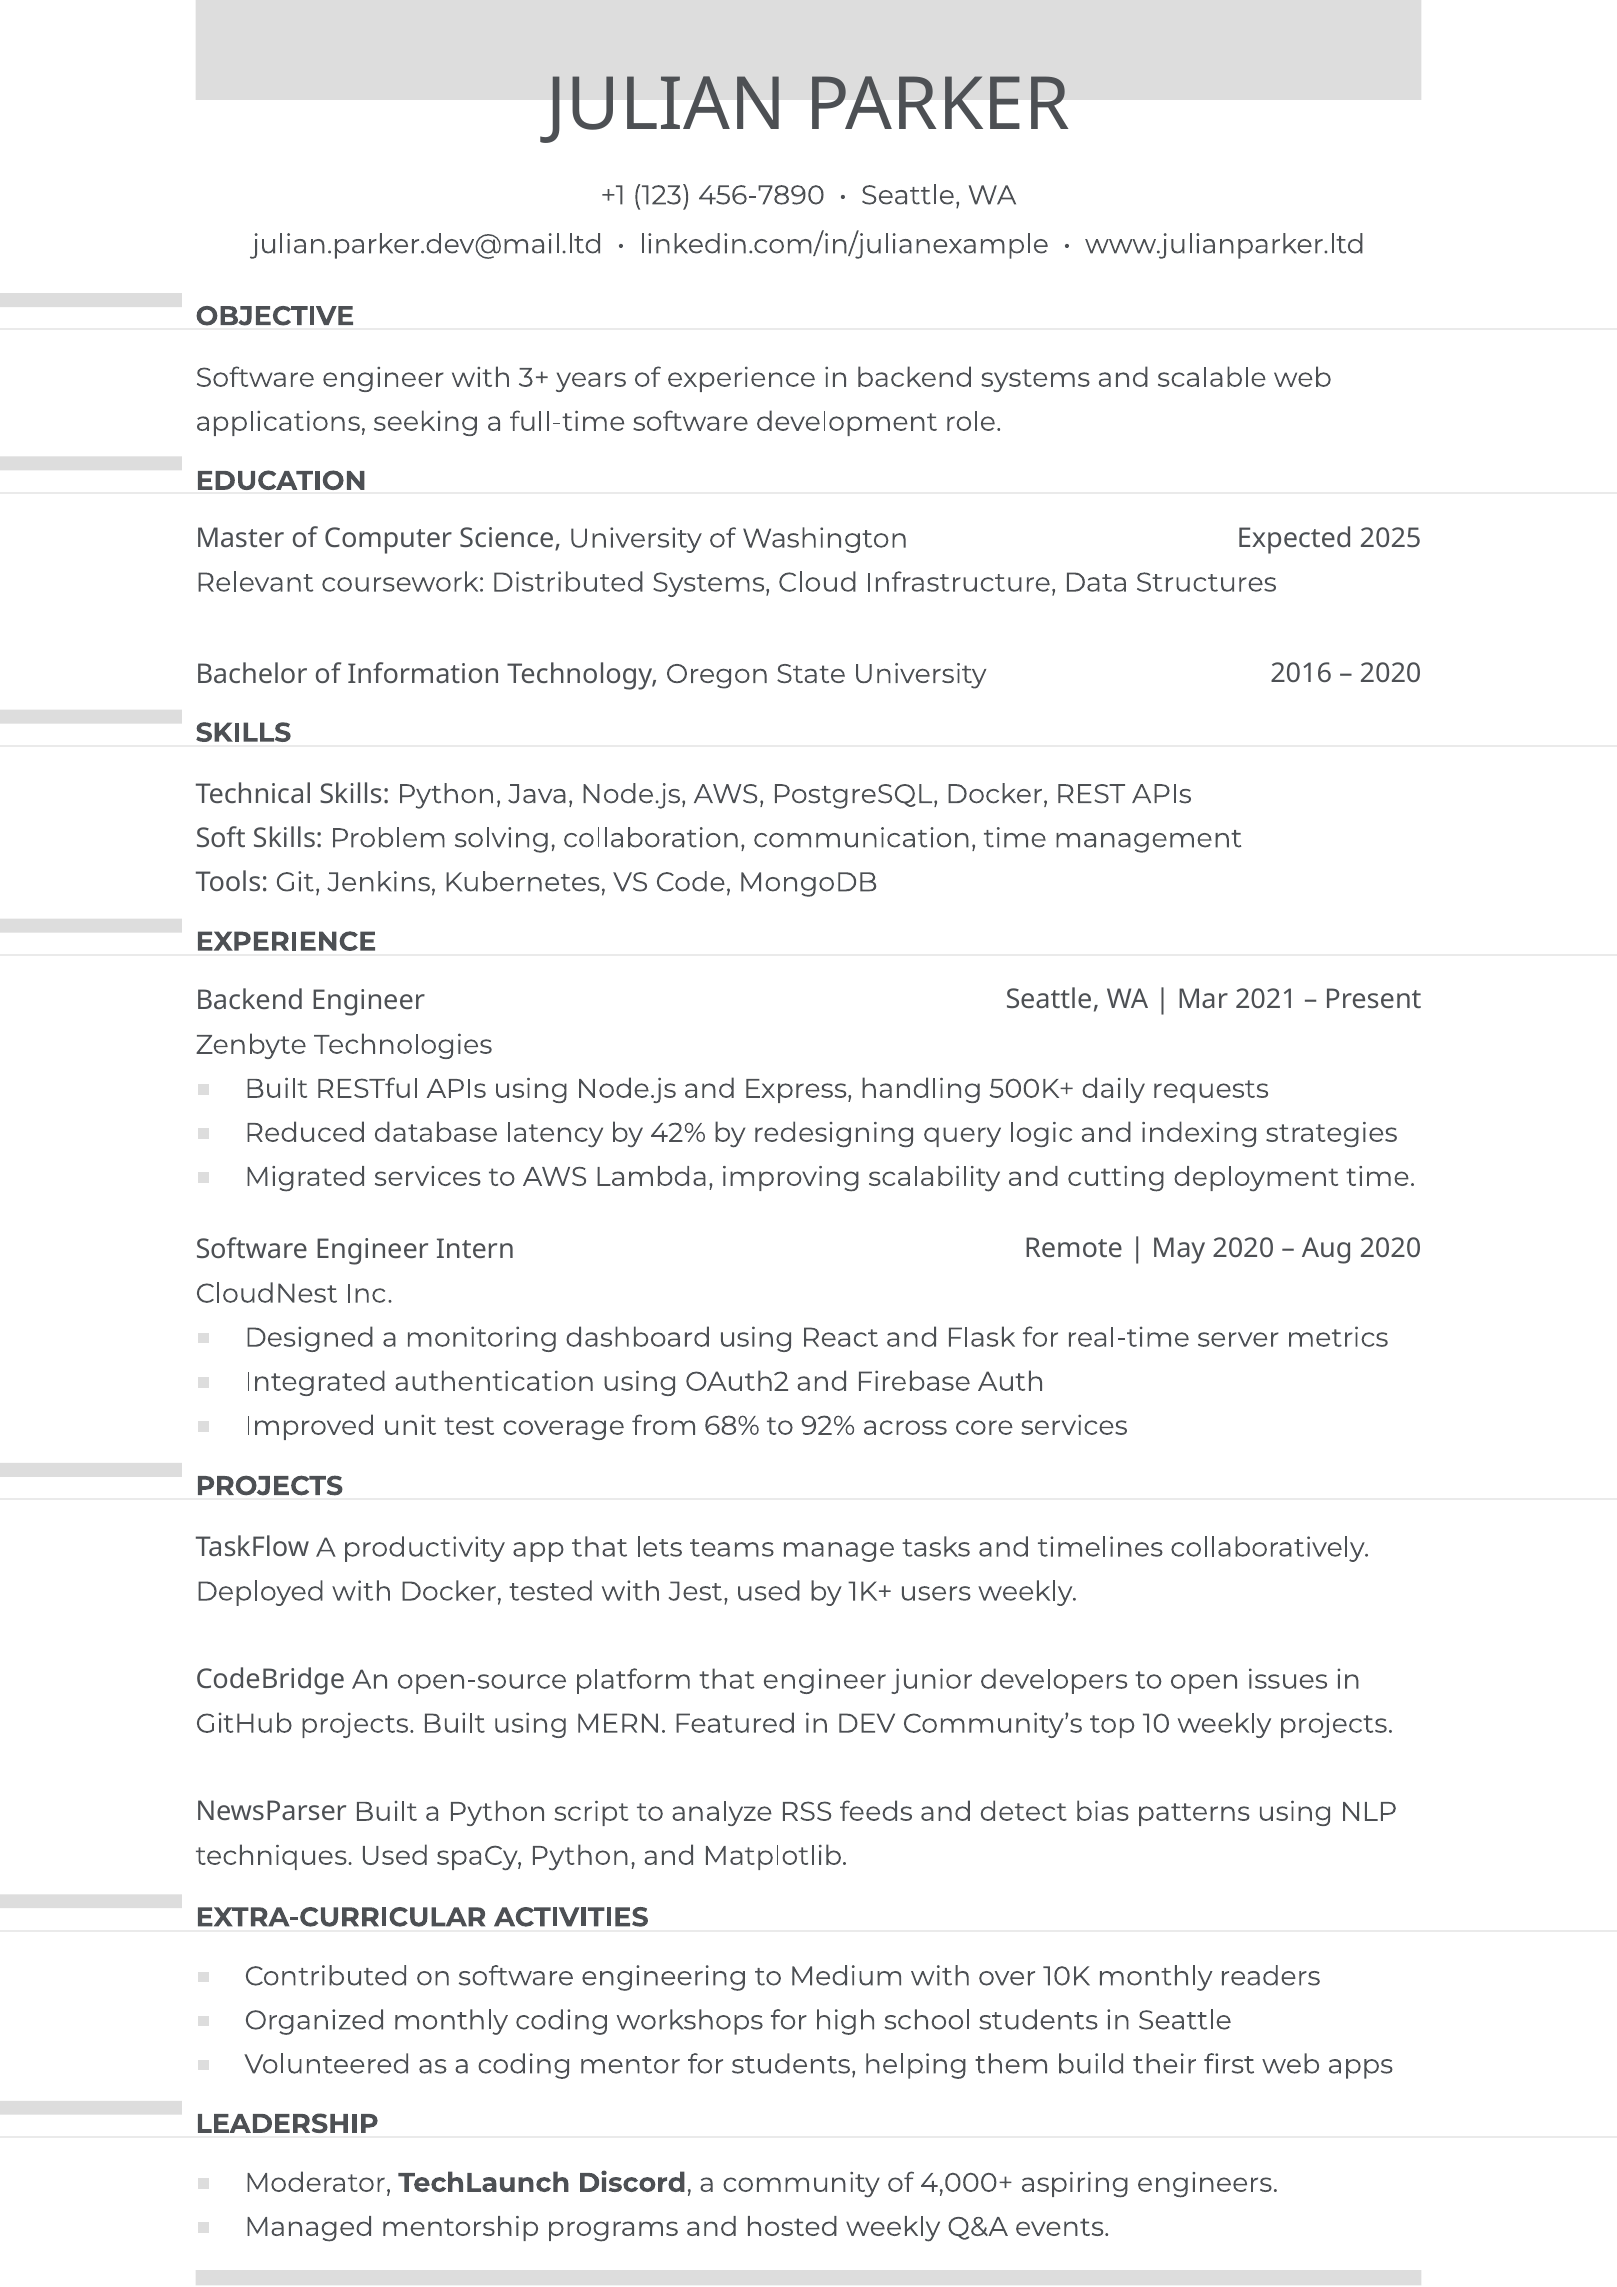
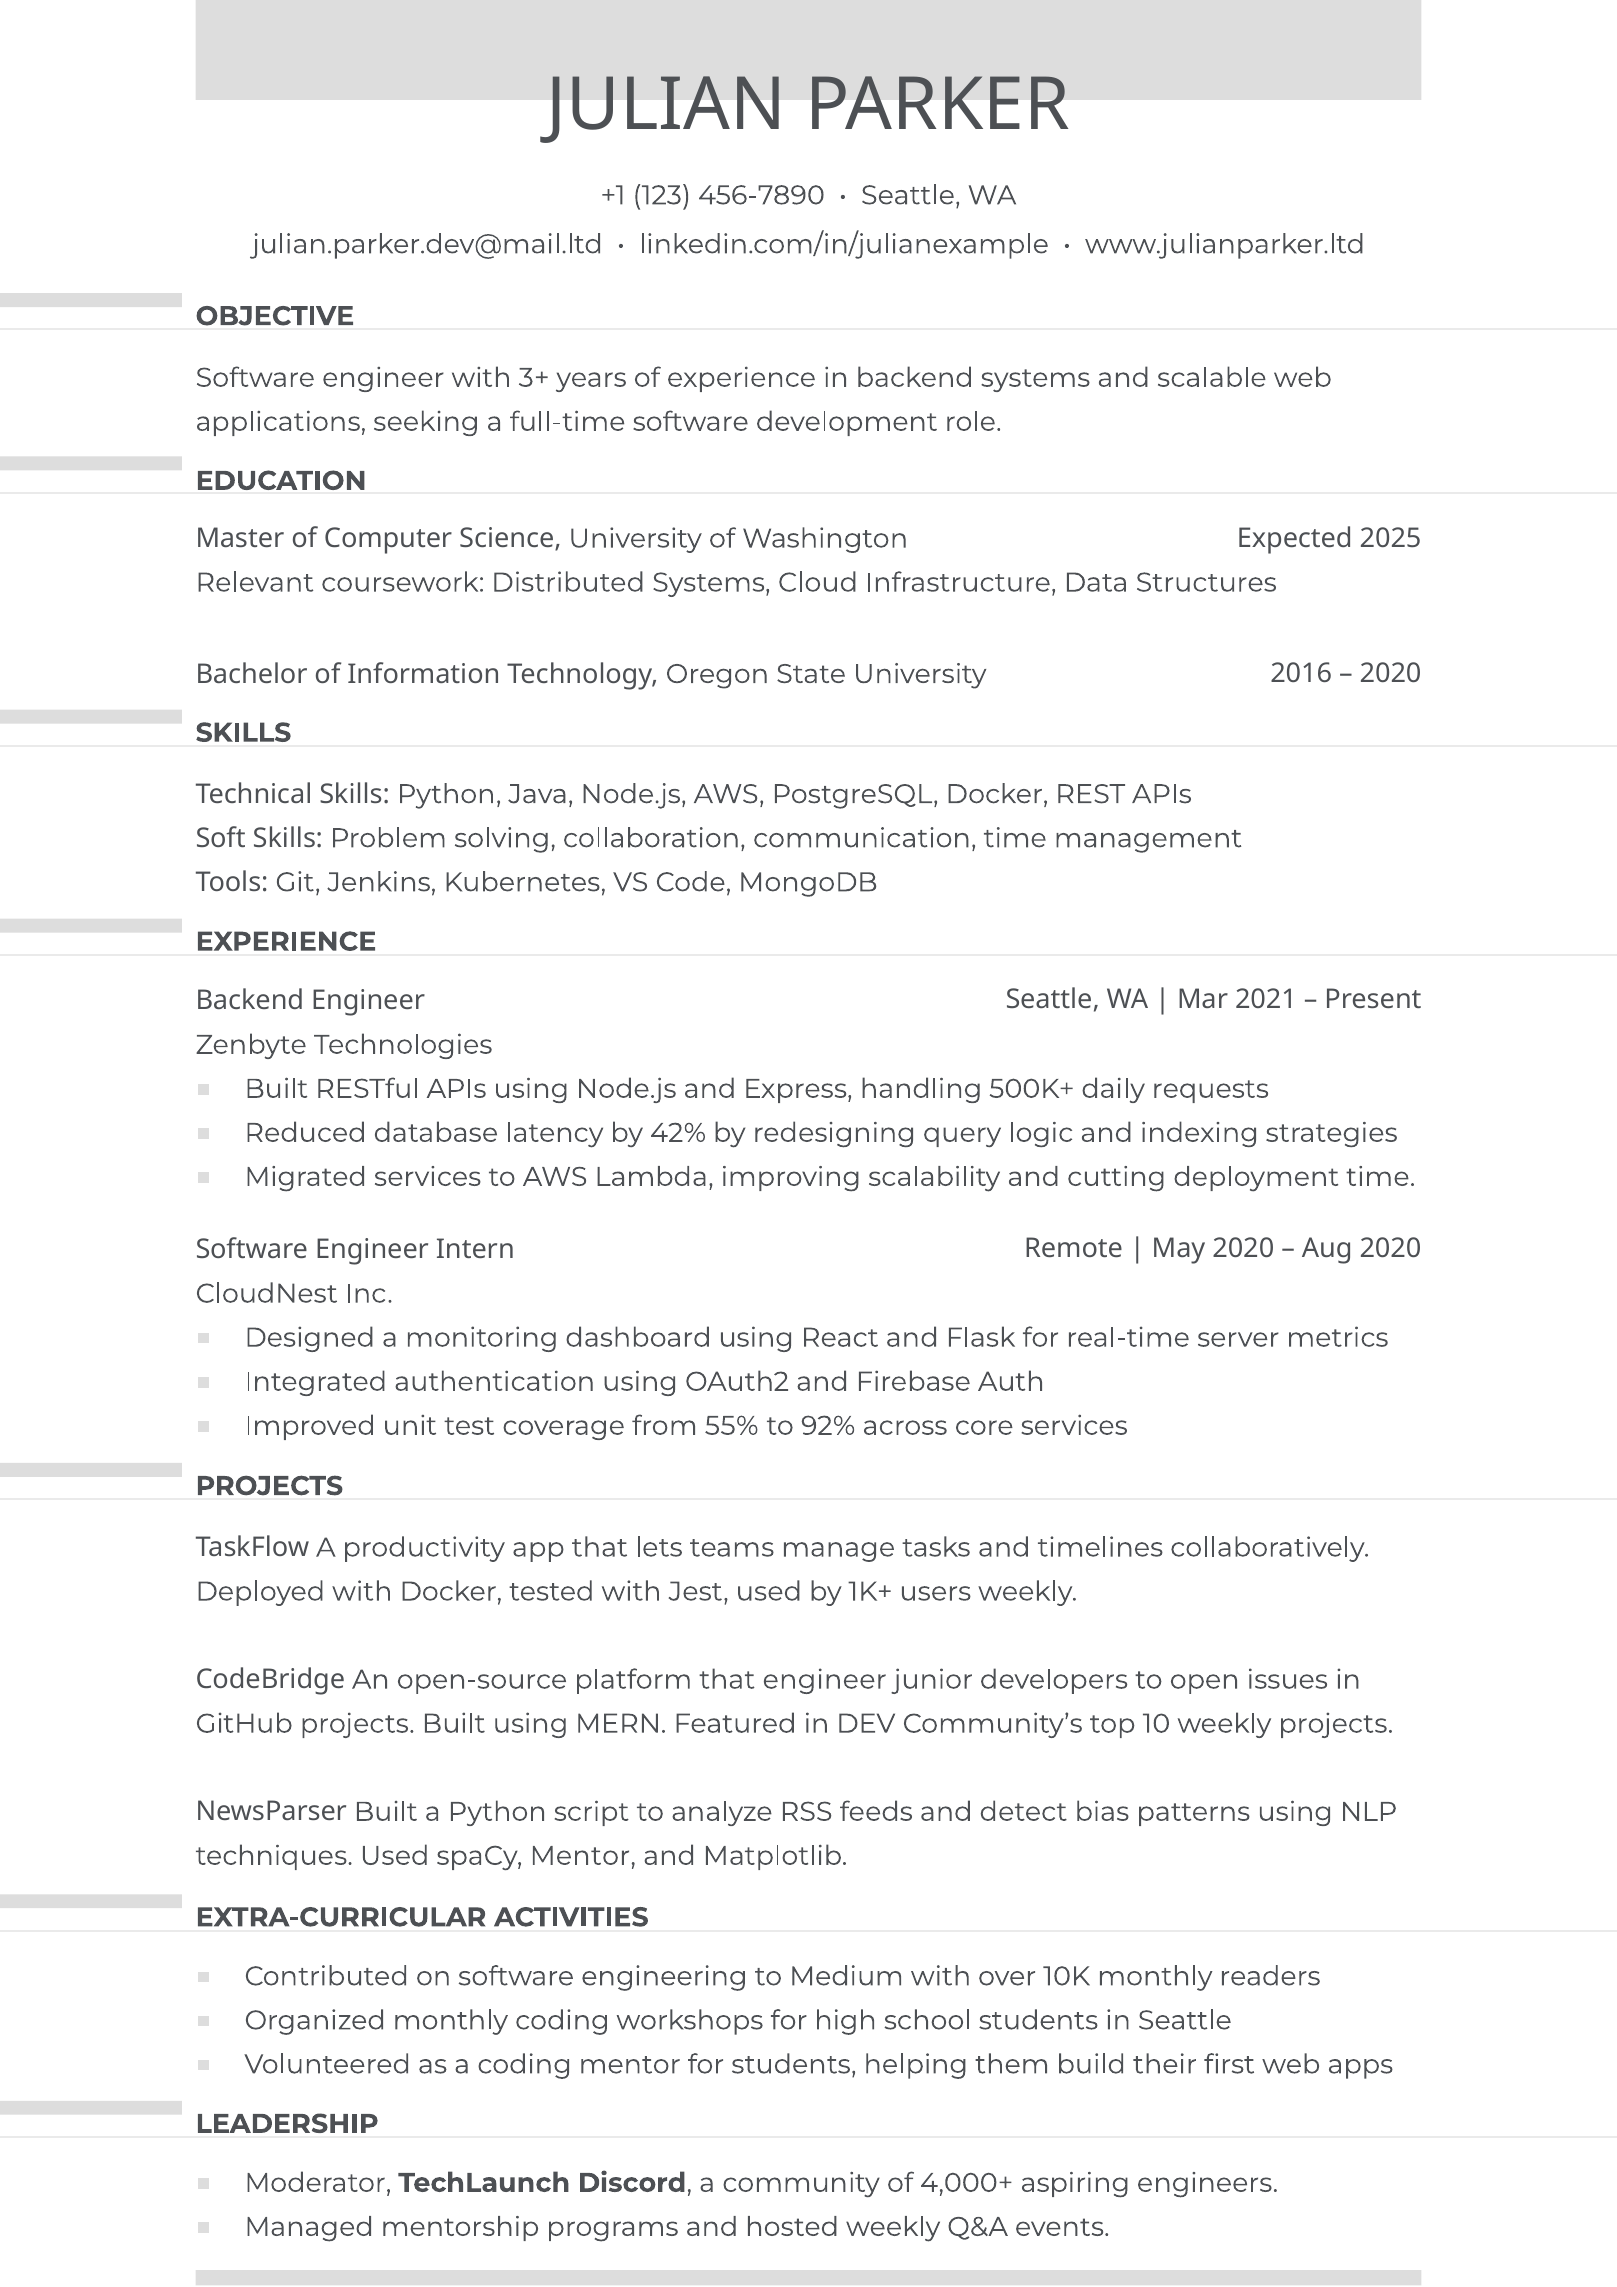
68%: 68% -> 55% (732, 1426)
spaCy Python: Python -> Mentor (583, 1856)
